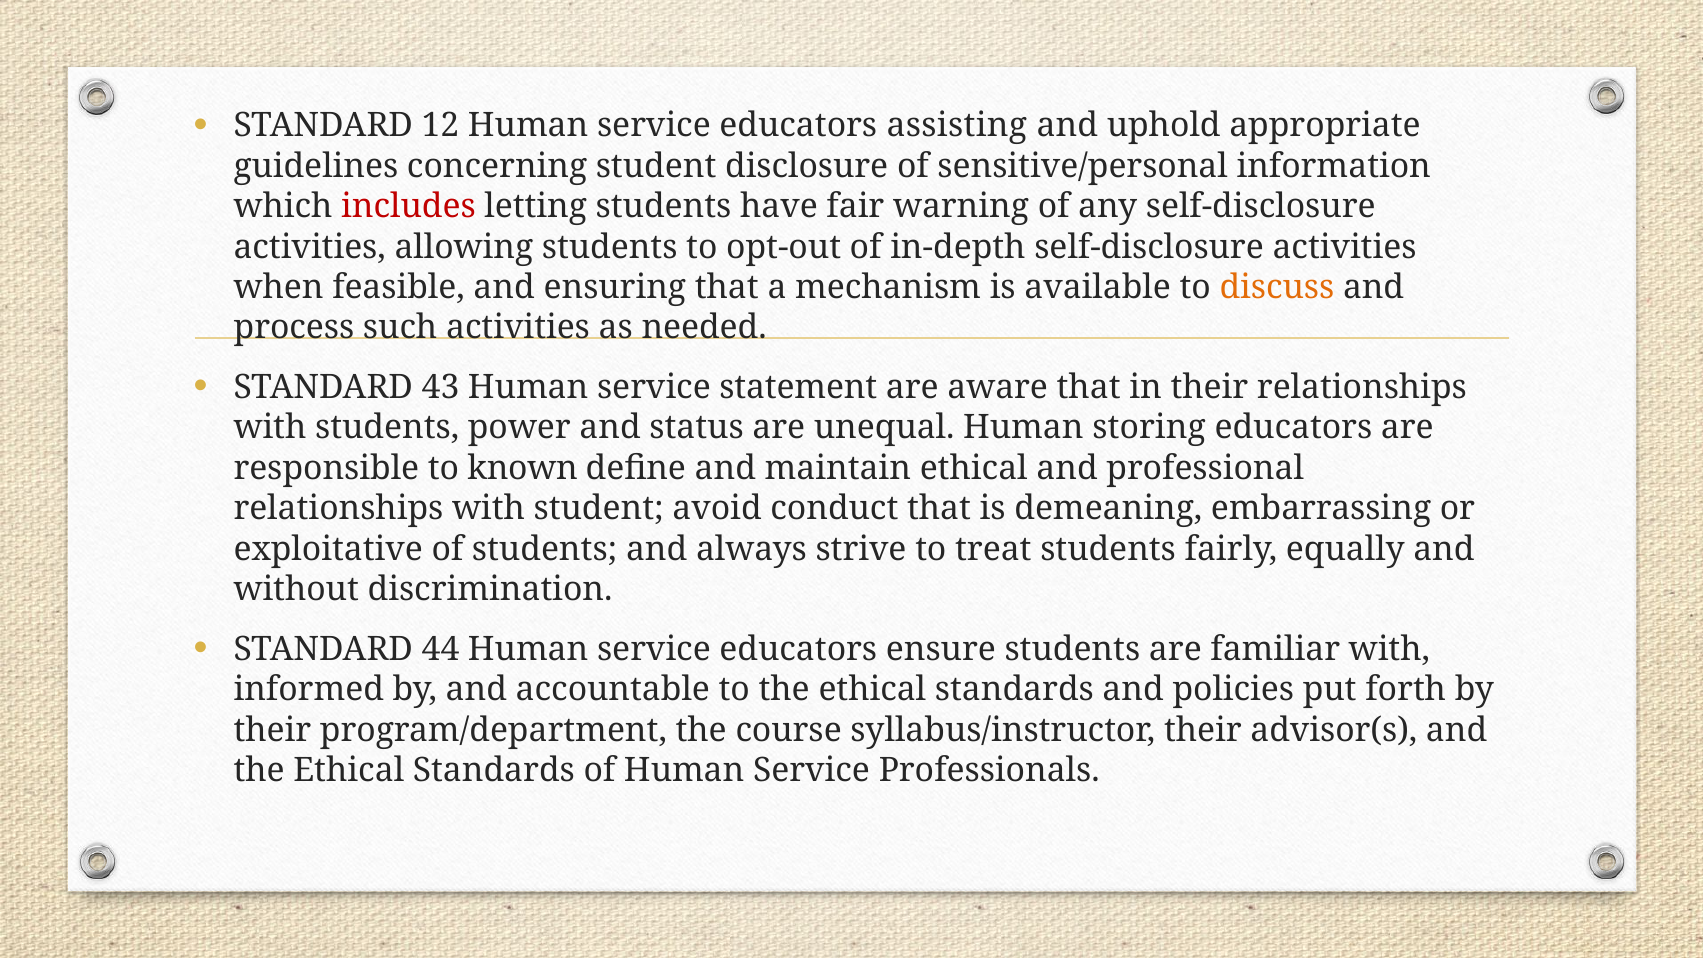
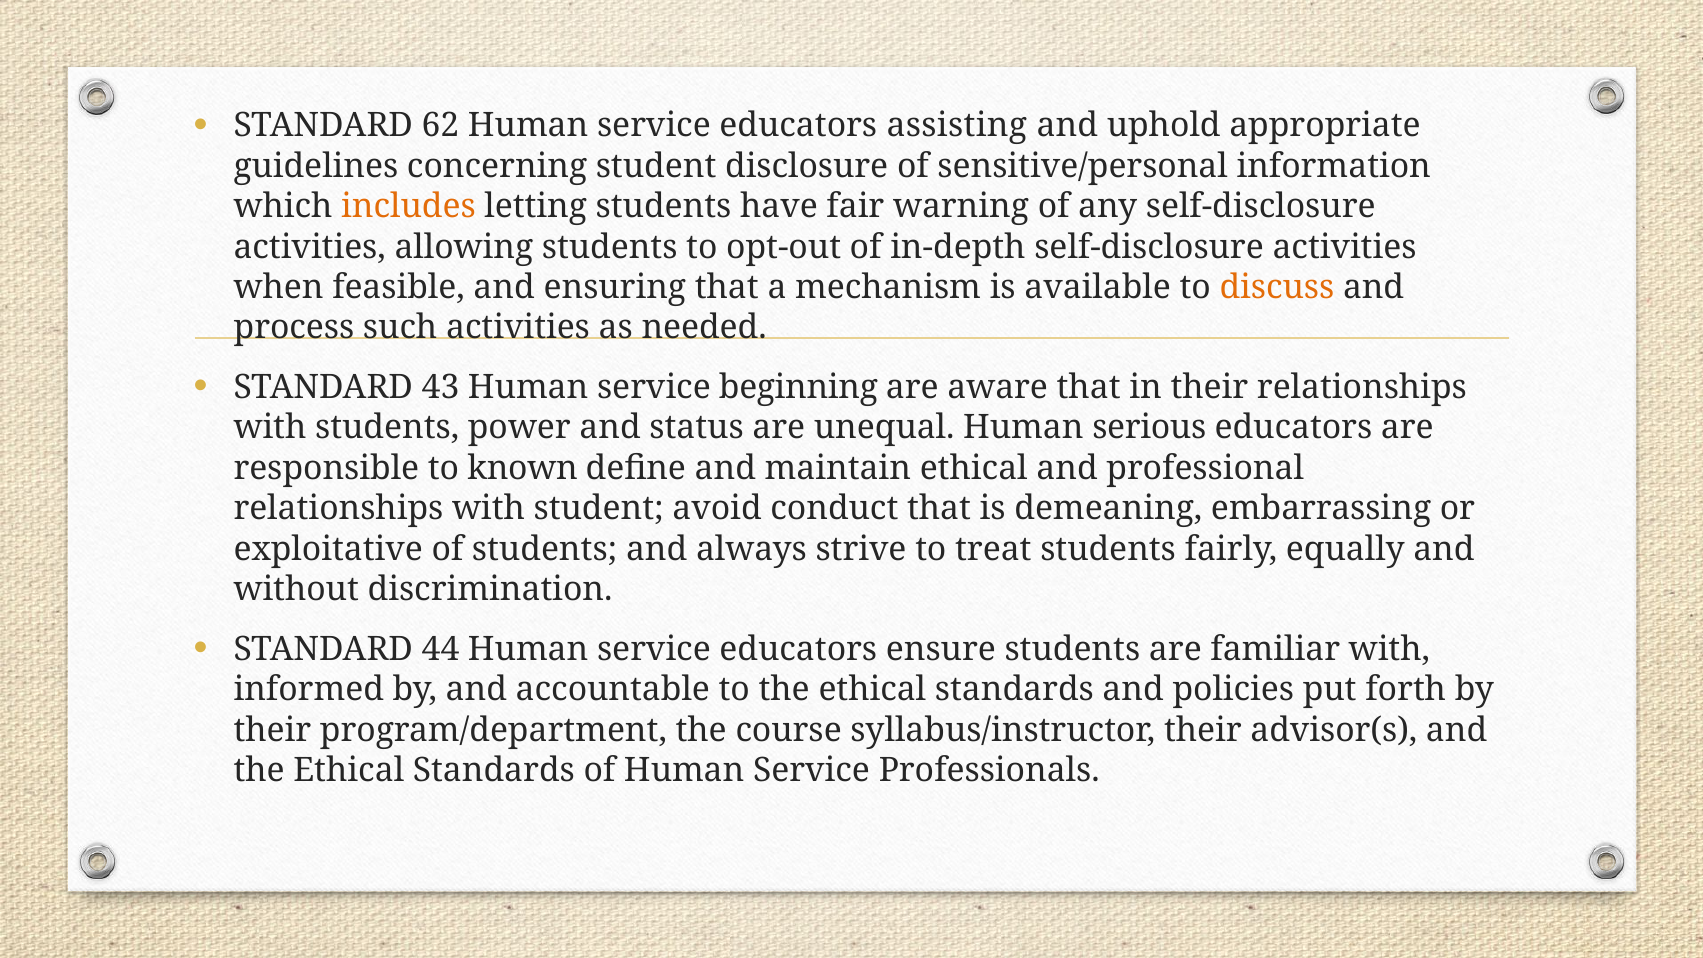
12: 12 -> 62 (440, 126)
includes colour: red -> orange (408, 207)
statement: statement -> beginning (798, 387)
storing: storing -> serious (1149, 428)
